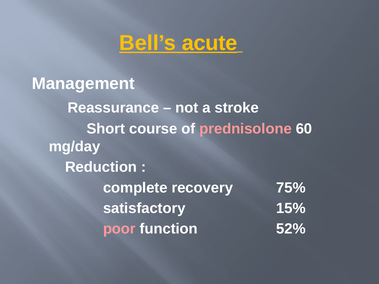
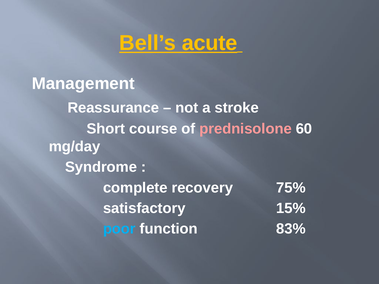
Reduction: Reduction -> Syndrome (101, 167)
poor colour: pink -> light blue (119, 229)
52%: 52% -> 83% (291, 229)
